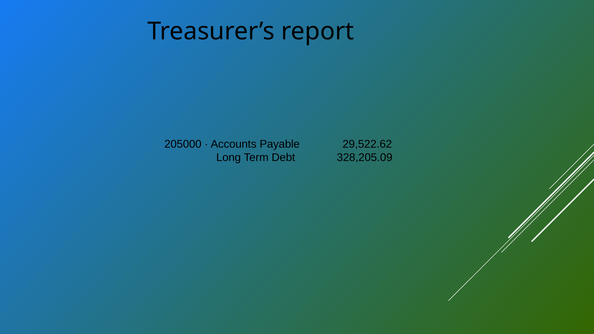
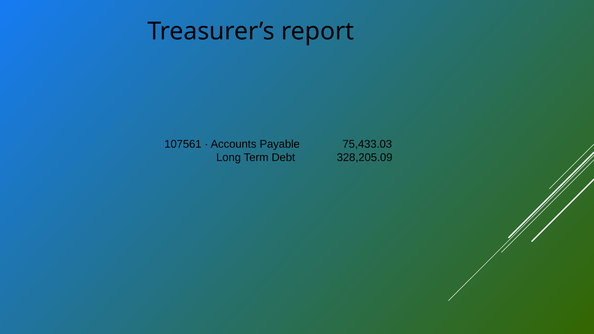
205000: 205000 -> 107561 (183, 144)
29,522.62: 29,522.62 -> 75,433.03 (367, 144)
